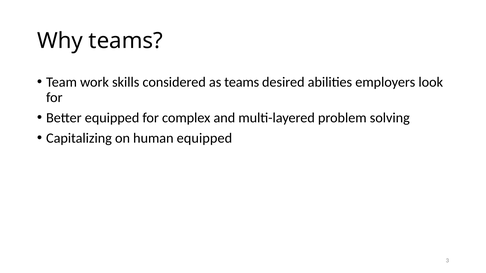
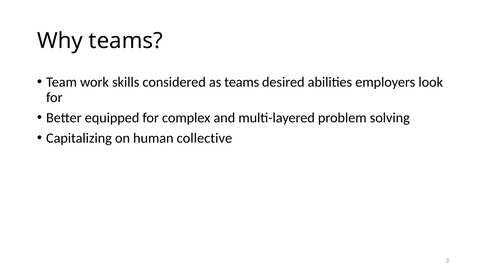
human equipped: equipped -> collective (204, 138)
